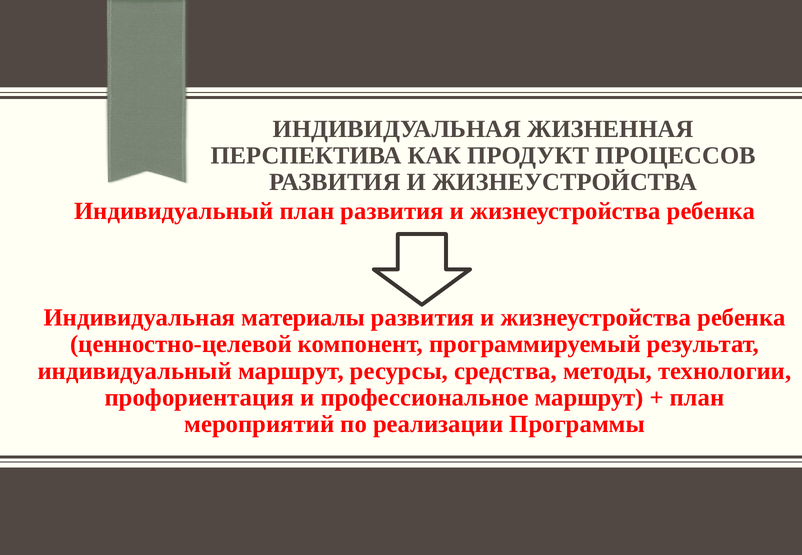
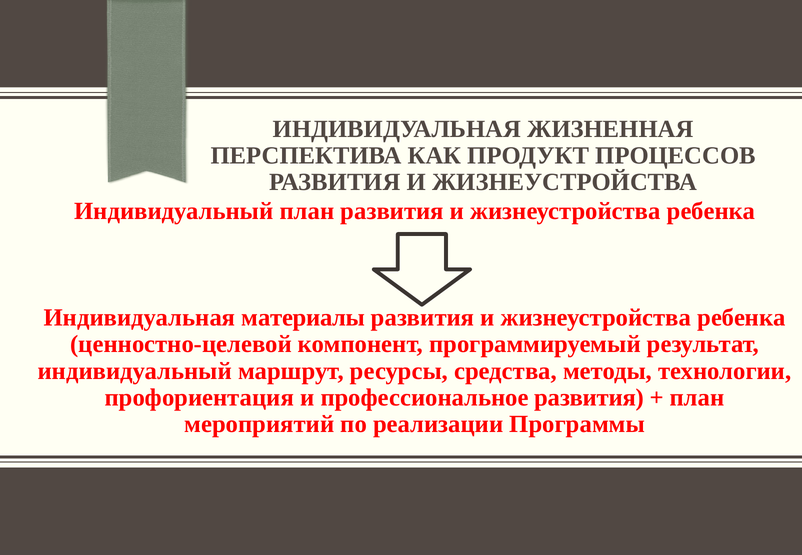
профессиональное маршрут: маршрут -> развития (589, 398)
